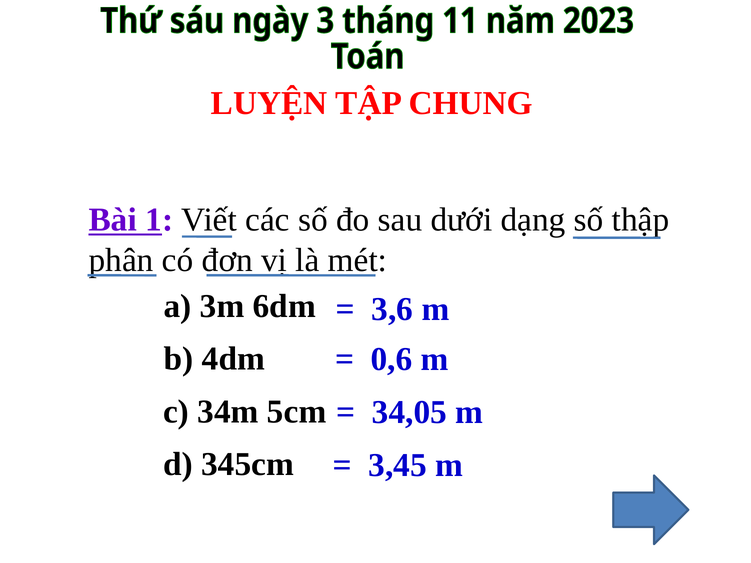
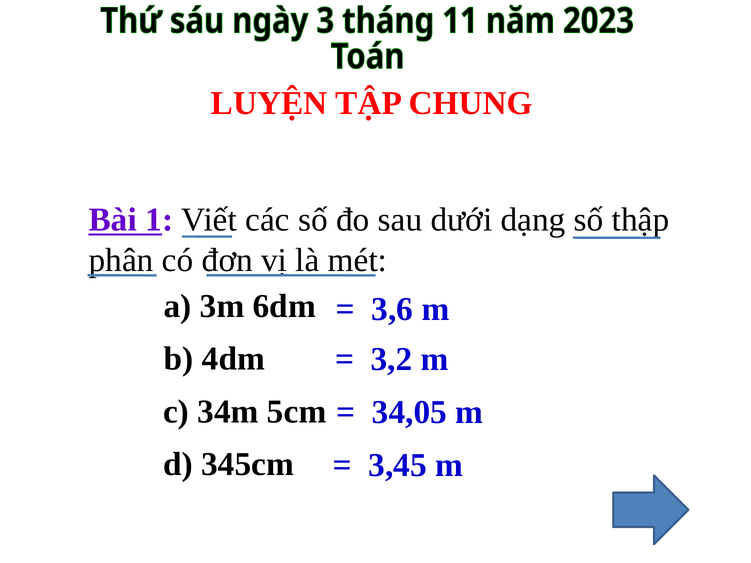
0,6: 0,6 -> 3,2 (392, 360)
